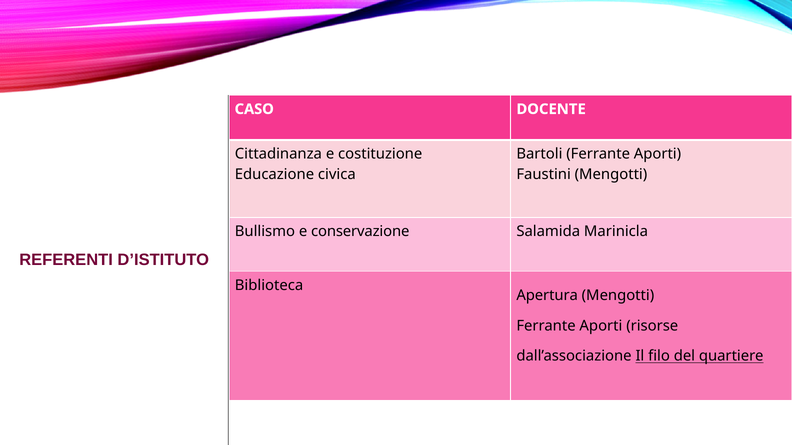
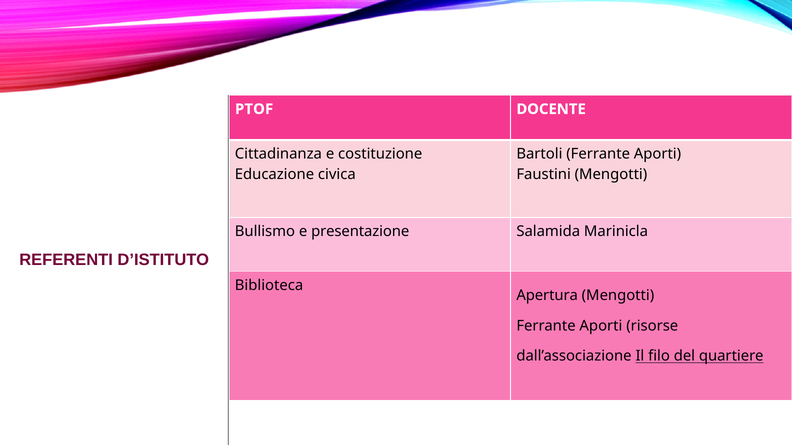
CASO: CASO -> PTOF (254, 109)
conservazione: conservazione -> presentazione (360, 232)
